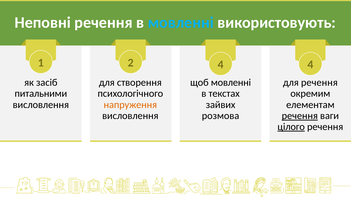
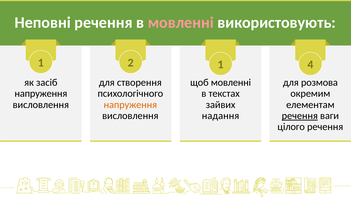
мовленні colour: light blue -> pink (181, 23)
1 4: 4 -> 1 (221, 65)
для речення: речення -> розмова (319, 83)
питальними: питальними -> напруження (41, 94)
розмова: розмова -> надання (221, 116)
цілого underline: present -> none (291, 127)
